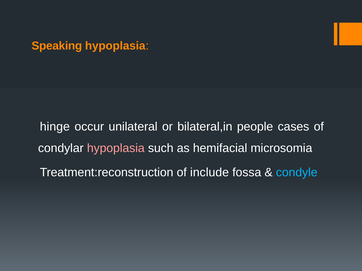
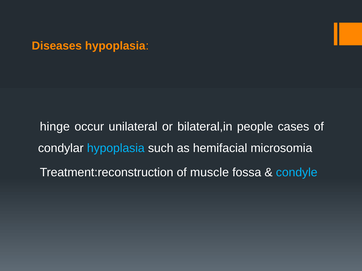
Speaking: Speaking -> Diseases (57, 46)
hypoplasia colour: pink -> light blue (116, 148)
include: include -> muscle (210, 173)
